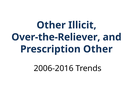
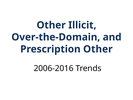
Over-the-Reliever: Over-the-Reliever -> Over-the-Domain (56, 37)
